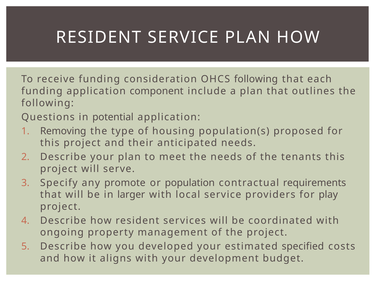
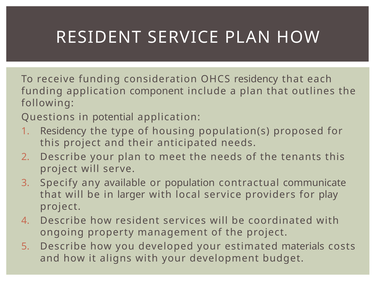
OHCS following: following -> residency (256, 79)
Removing: Removing -> Residency (63, 131)
promote: promote -> available (125, 183)
requirements: requirements -> communicate (315, 183)
specified: specified -> materials (303, 246)
